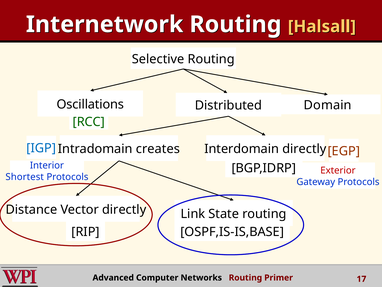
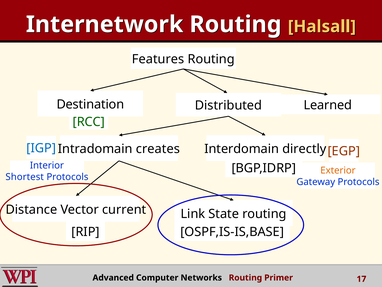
Selective: Selective -> Features (158, 59)
Oscillations: Oscillations -> Destination (90, 104)
Domain: Domain -> Learned (328, 105)
Exterior colour: red -> orange (338, 170)
Vector directly: directly -> current (124, 209)
